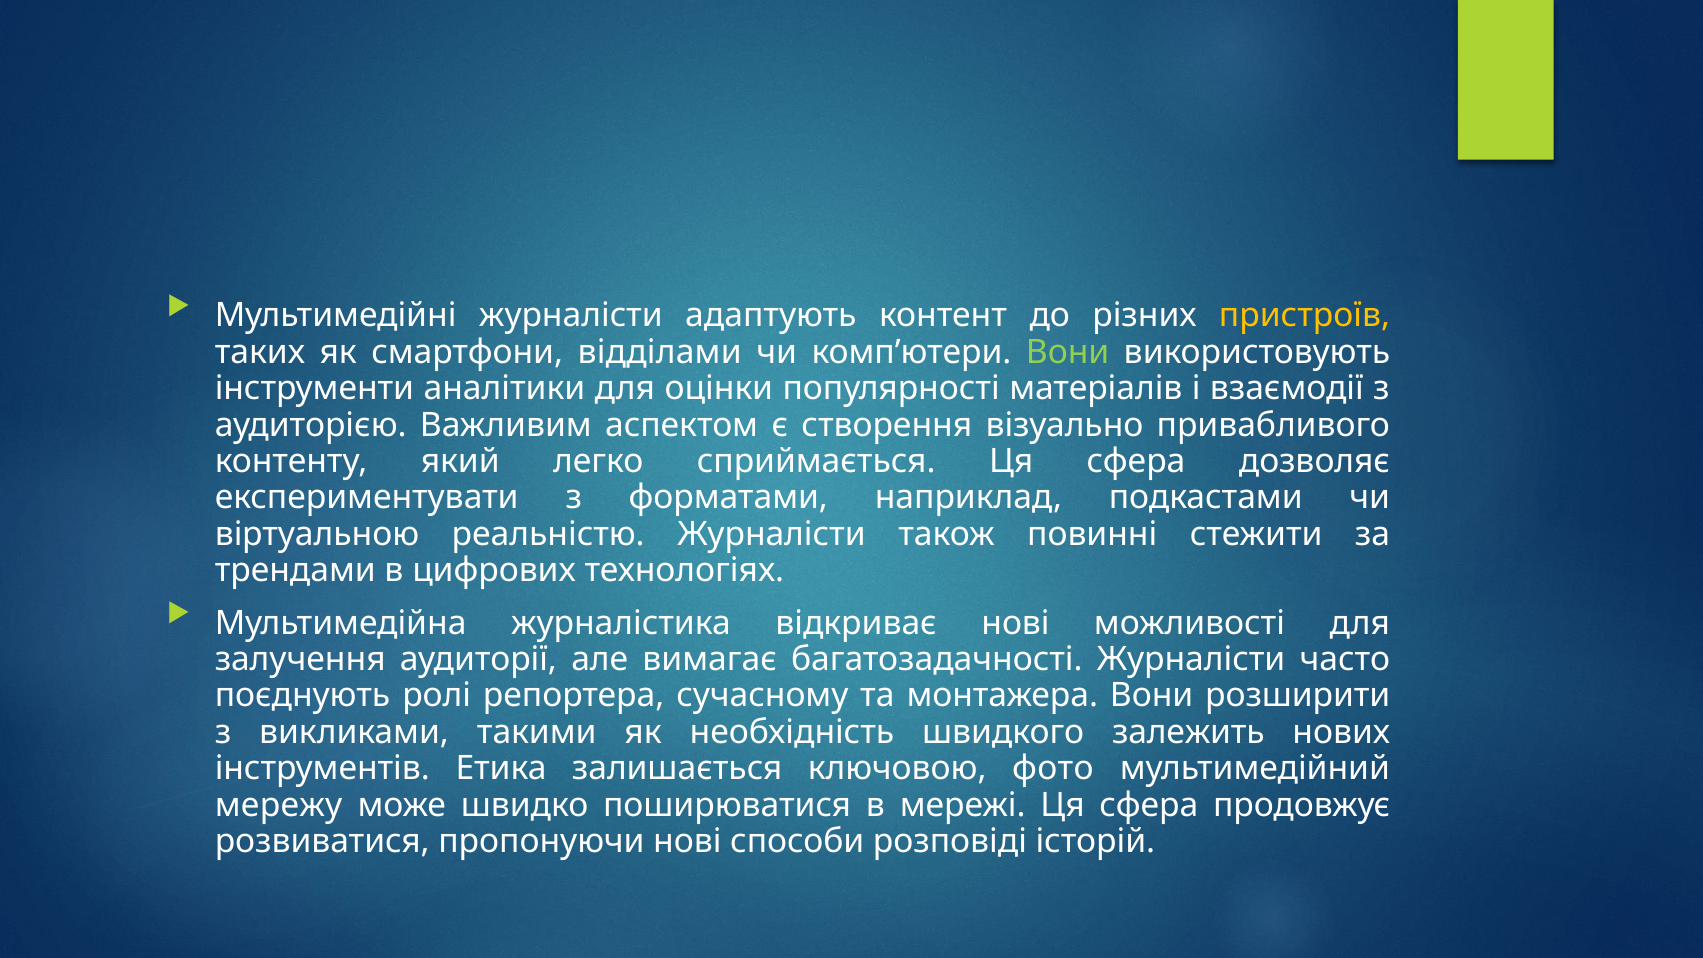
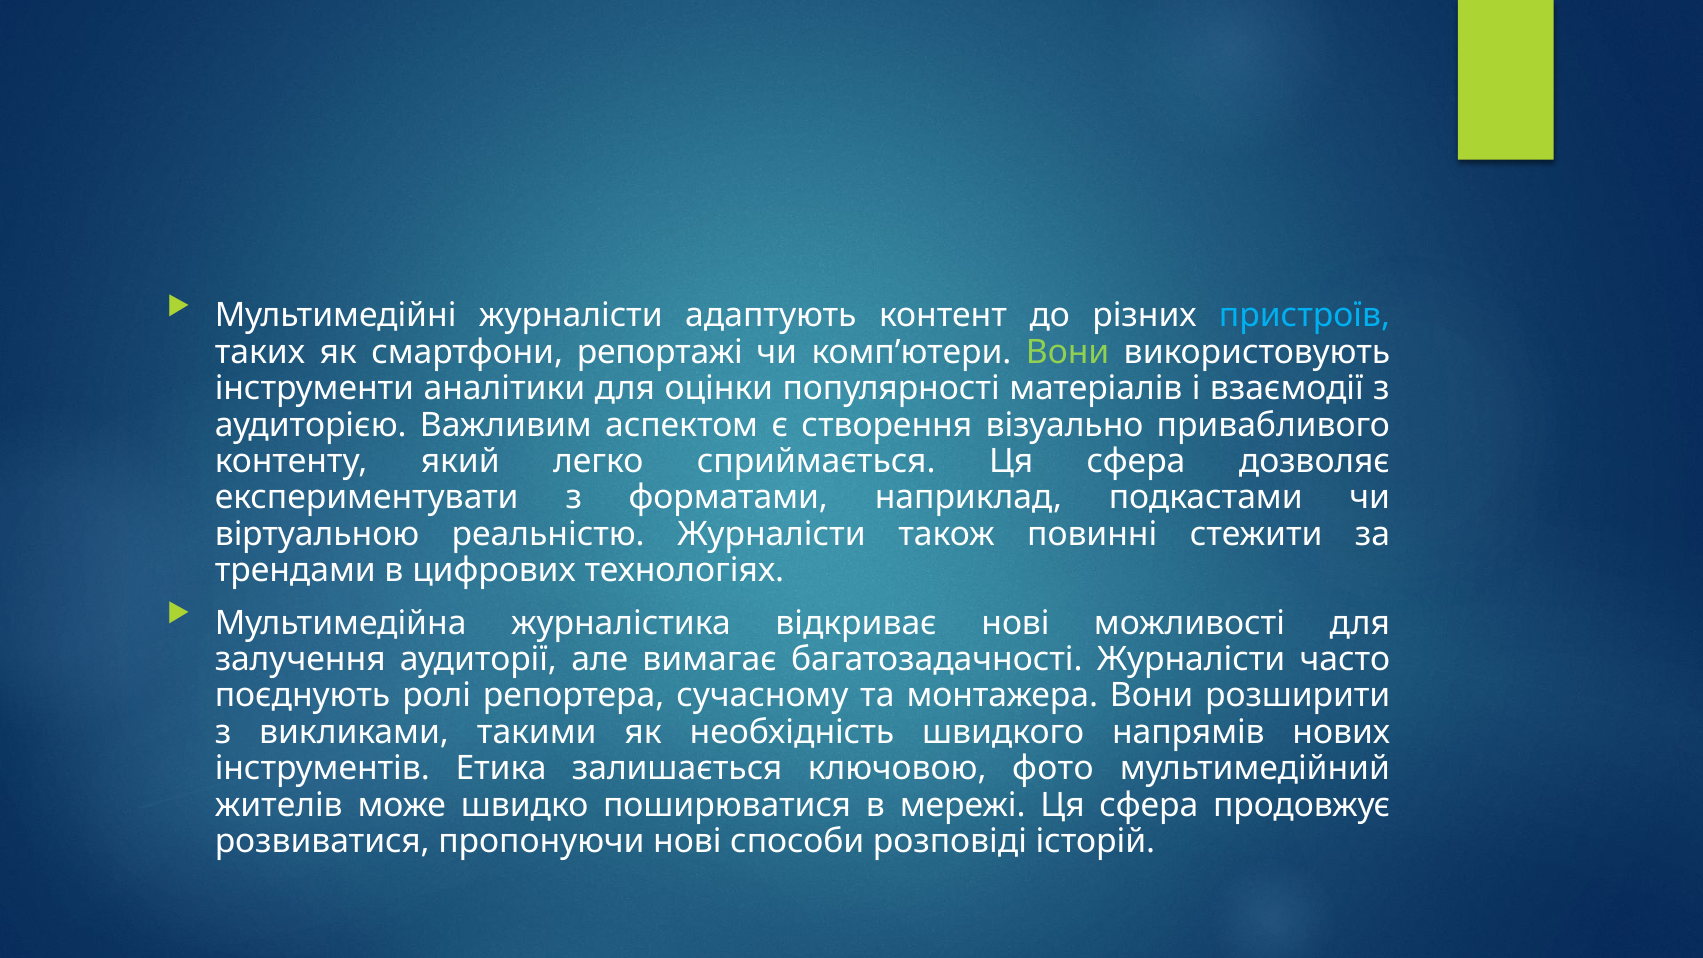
пристроїв colour: yellow -> light blue (1304, 316)
відділами: відділами -> репортажі (660, 352)
залежить: залежить -> напрямів (1188, 732)
мережу: мережу -> жителів (279, 805)
